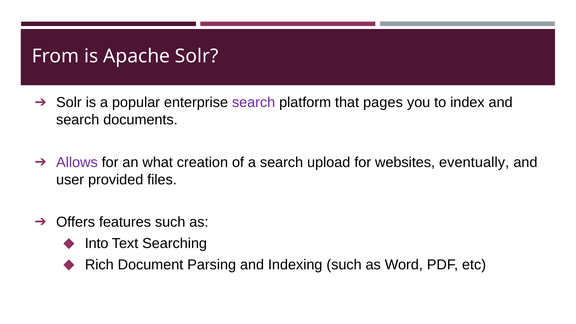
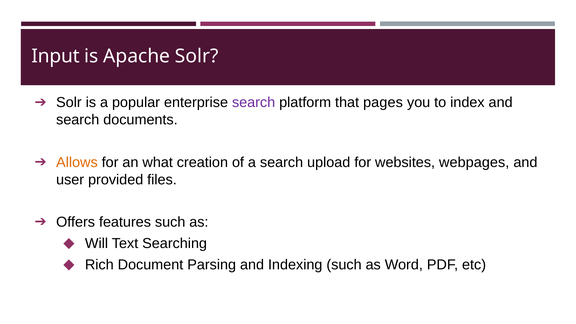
From: From -> Input (56, 56)
Allows colour: purple -> orange (77, 162)
eventually: eventually -> webpages (474, 162)
Into: Into -> Will (97, 243)
